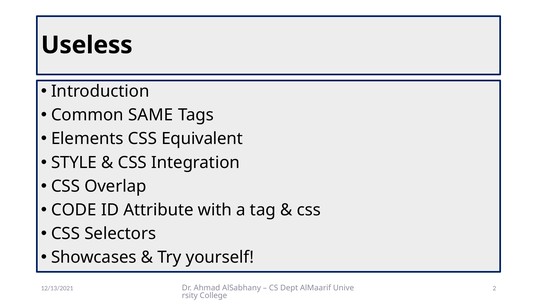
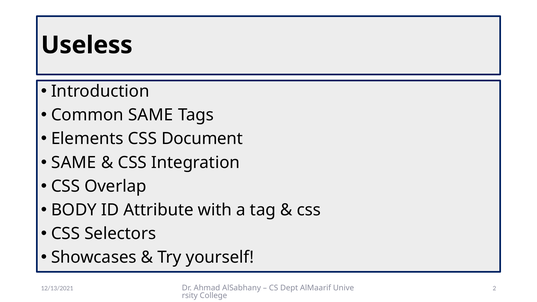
Equivalent: Equivalent -> Document (202, 139)
STYLE: STYLE -> SAME (74, 163)
CODE: CODE -> BODY (74, 210)
